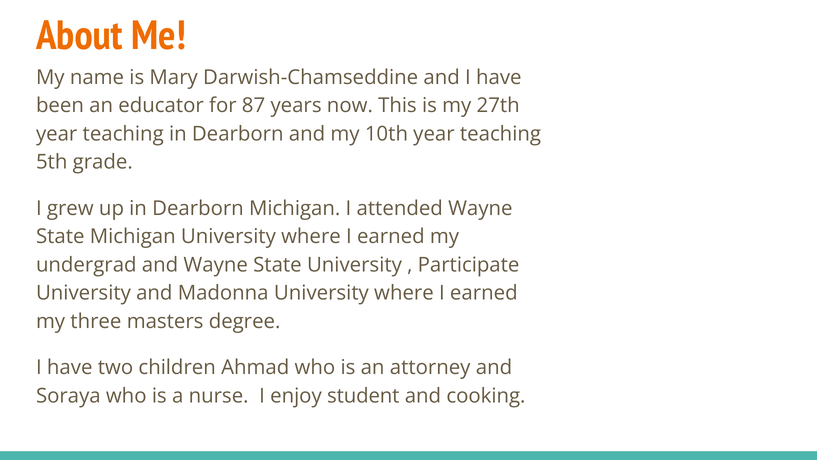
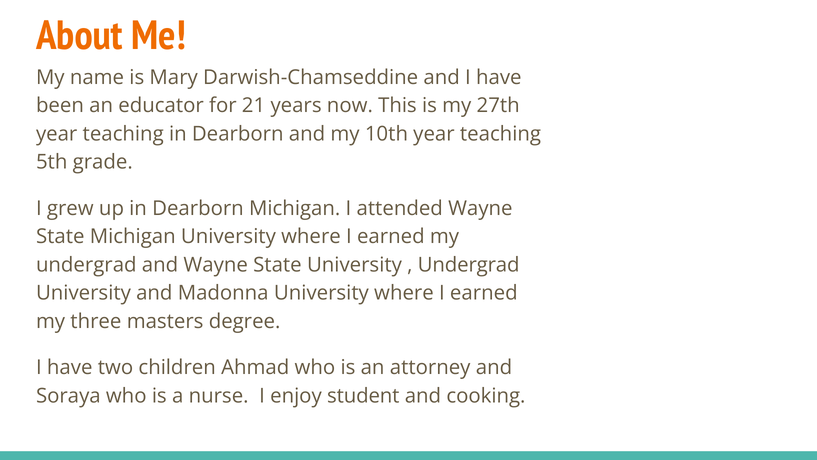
87: 87 -> 21 (254, 106)
Participate: Participate -> Undergrad (469, 265)
